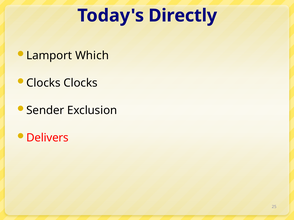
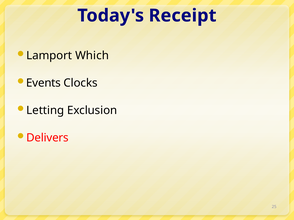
Directly: Directly -> Receipt (183, 16)
Clocks: Clocks -> Events (44, 83)
Sender: Sender -> Letting (45, 111)
